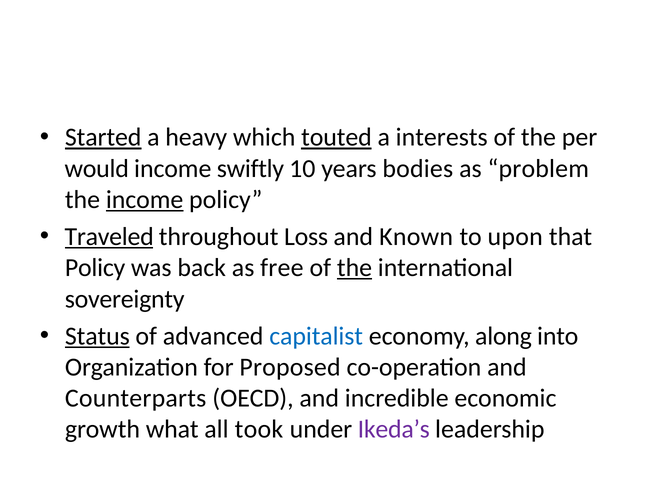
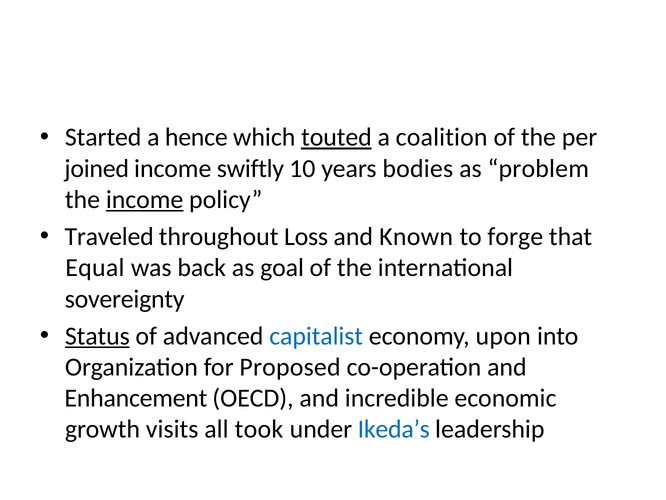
Started underline: present -> none (103, 137)
heavy: heavy -> hence (196, 137)
interests: interests -> coalition (442, 137)
would: would -> joined (97, 168)
Traveled underline: present -> none (109, 236)
upon: upon -> forge (515, 236)
Policy: Policy -> Equal (95, 268)
free: free -> goal (282, 268)
the underline: present -> none (355, 268)
along: along -> upon (503, 336)
Counterparts: Counterparts -> Enhancement (136, 398)
what: what -> visits (172, 429)
Ikeda’s colour: purple -> blue (394, 429)
